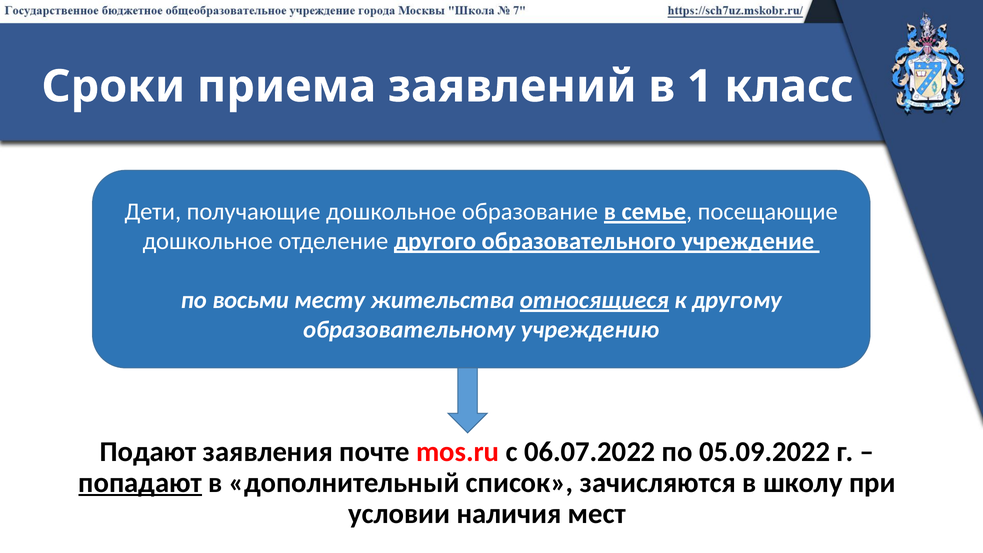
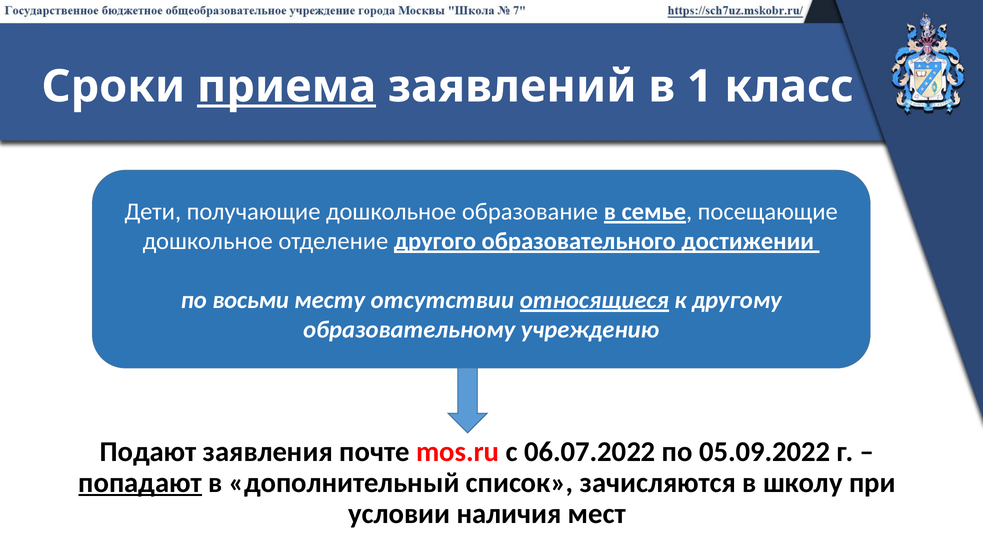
приема underline: none -> present (287, 87)
учреждение: учреждение -> достижении (748, 241)
жительства: жительства -> отсутствии (442, 300)
